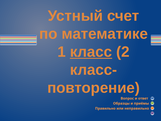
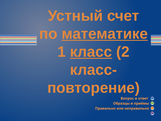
математике underline: none -> present (105, 34)
